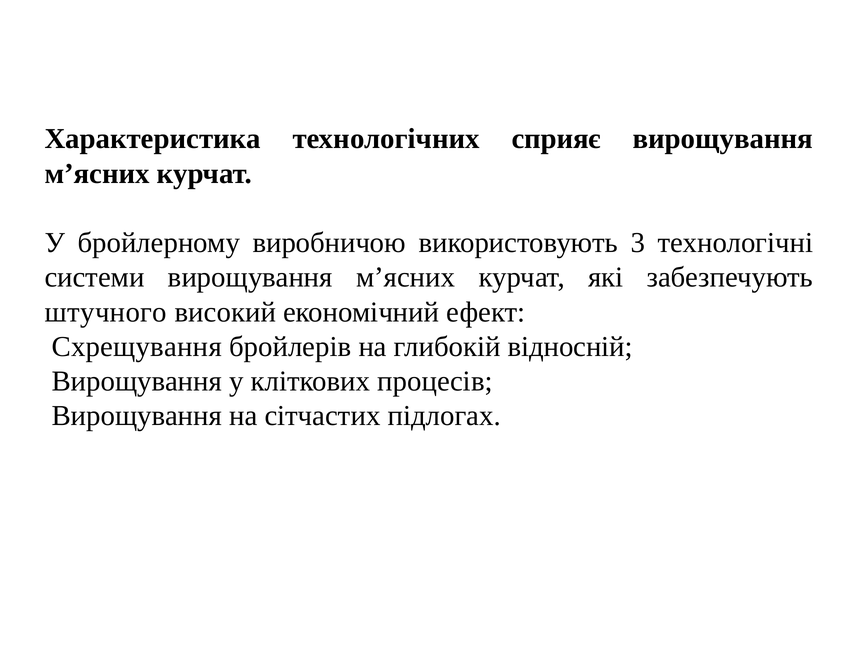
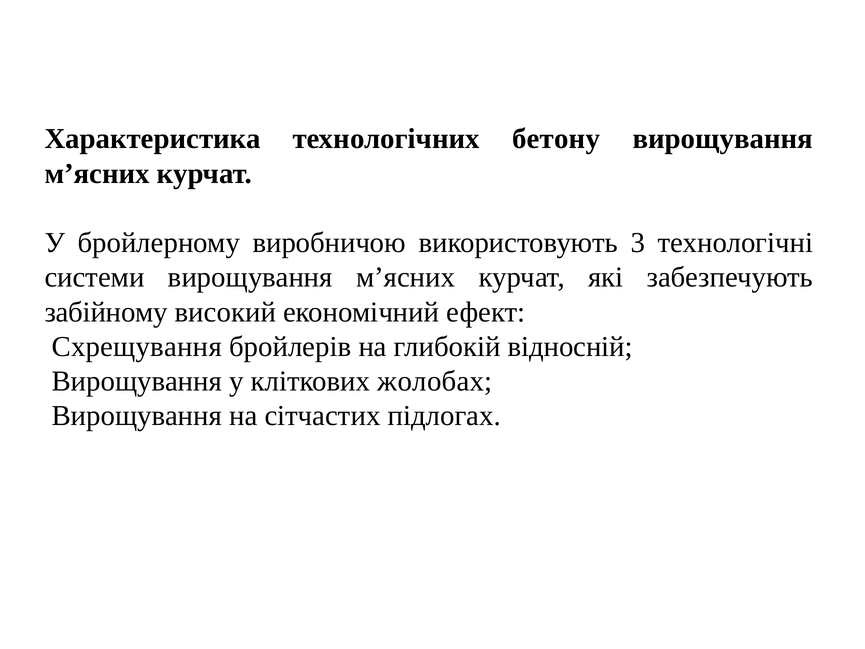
сприяє: сприяє -> бетону (556, 139)
штучного: штучного -> забійному (106, 312)
процесів: процесів -> жолобах (435, 381)
